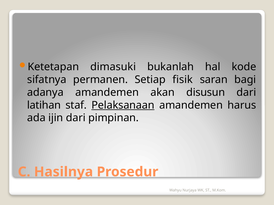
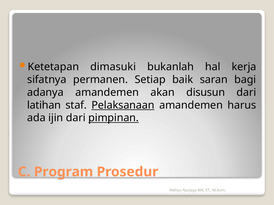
kode: kode -> kerja (244, 67)
fisik: fisik -> baik (183, 80)
pimpinan underline: none -> present (114, 118)
Hasilnya: Hasilnya -> Program (64, 172)
